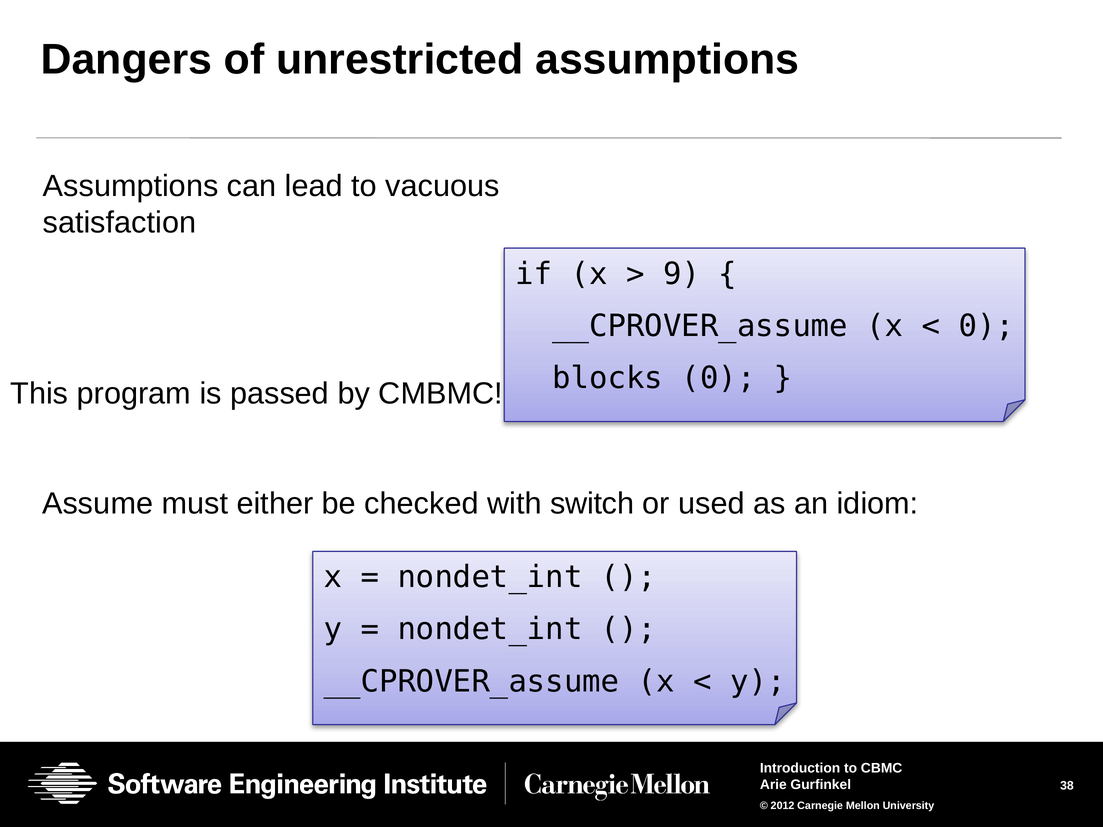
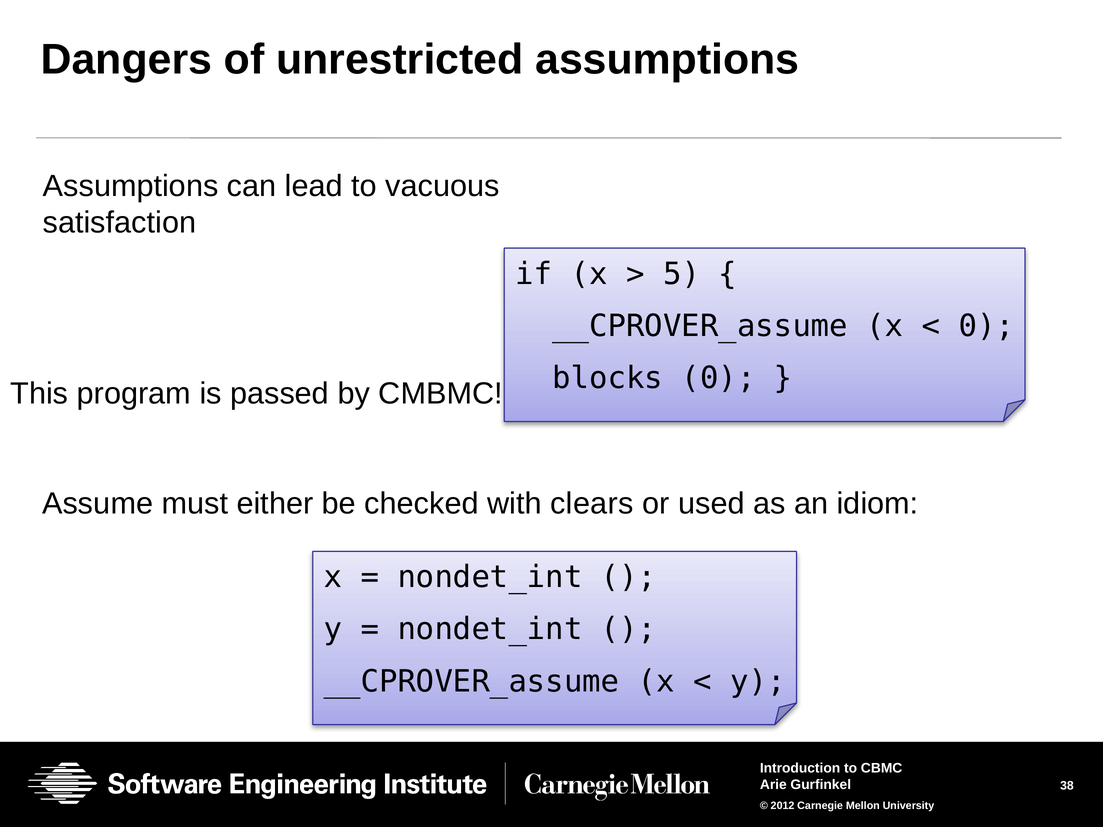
9: 9 -> 5 (682, 274)
switch: switch -> clears (592, 504)
